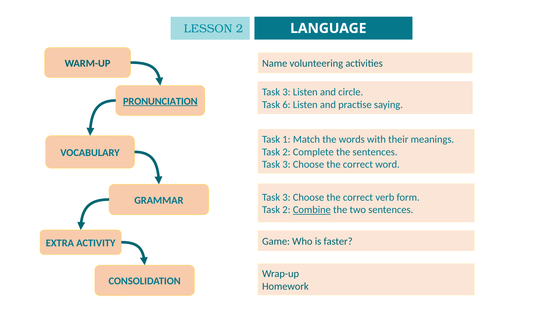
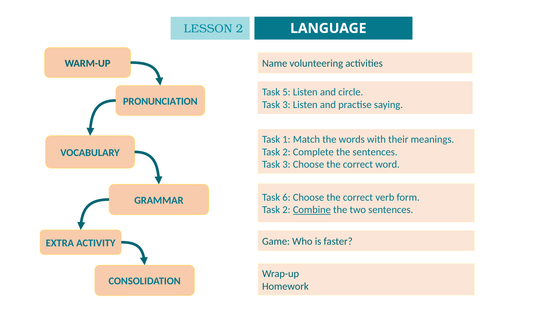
3: 3 -> 5 (286, 92)
PRONUNCIATION underline: present -> none (160, 101)
6: 6 -> 3 (286, 105)
3: 3 -> 6 (286, 197)
